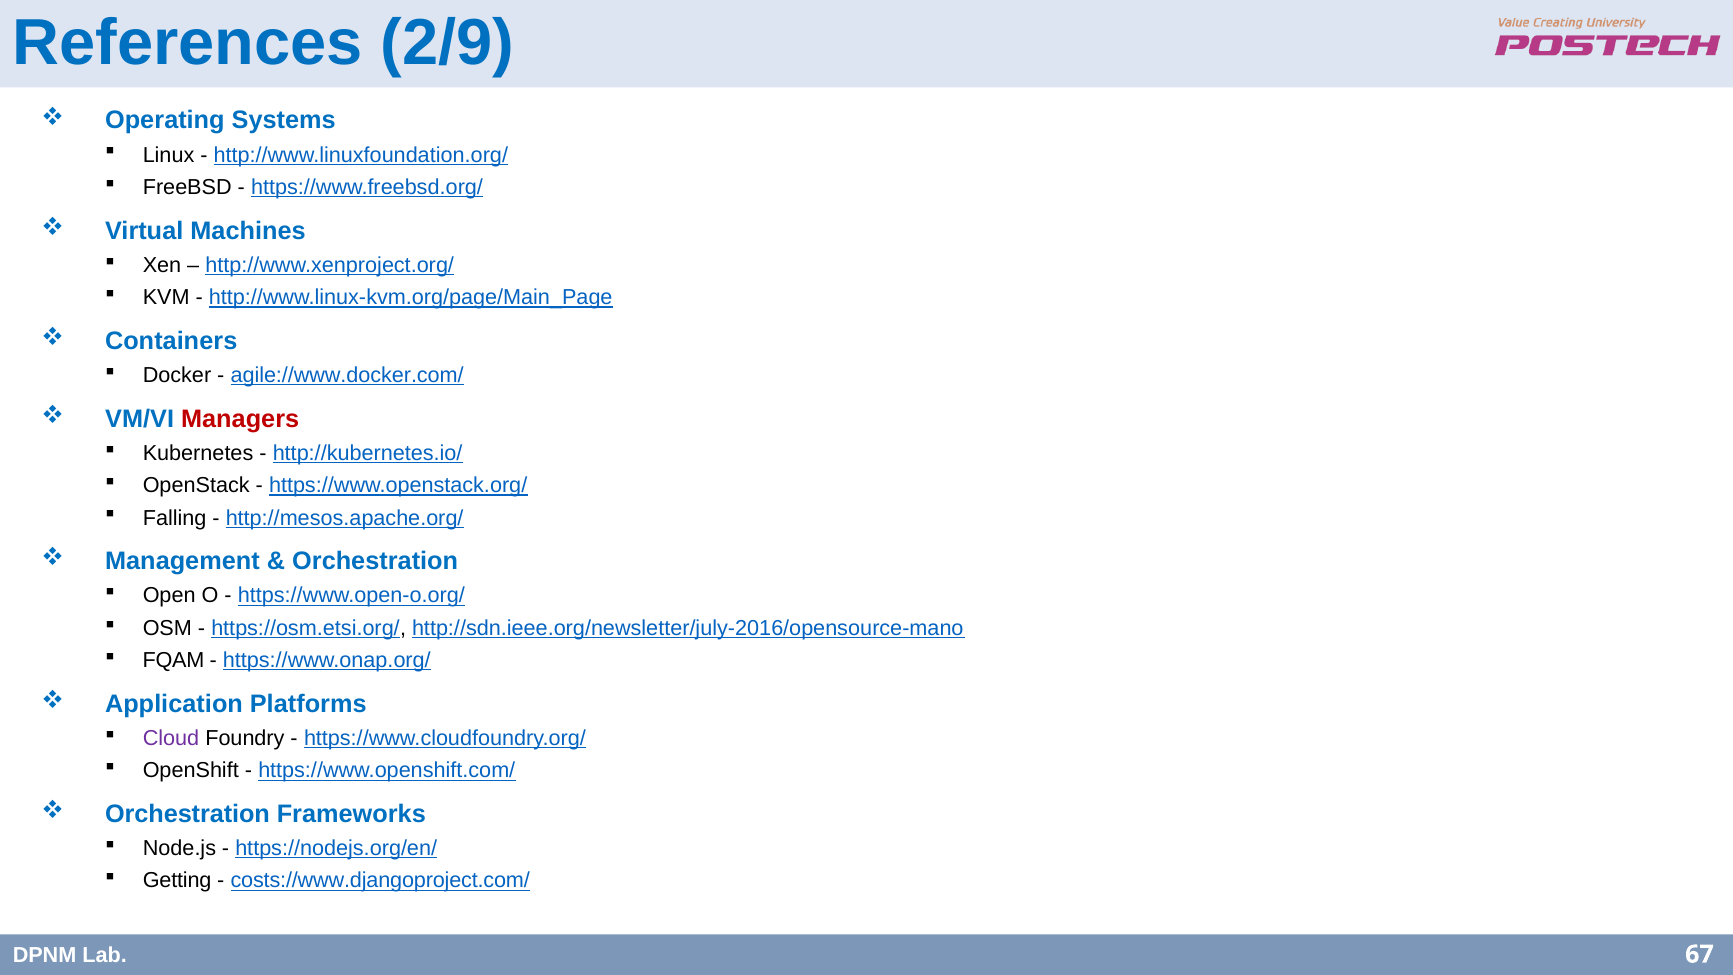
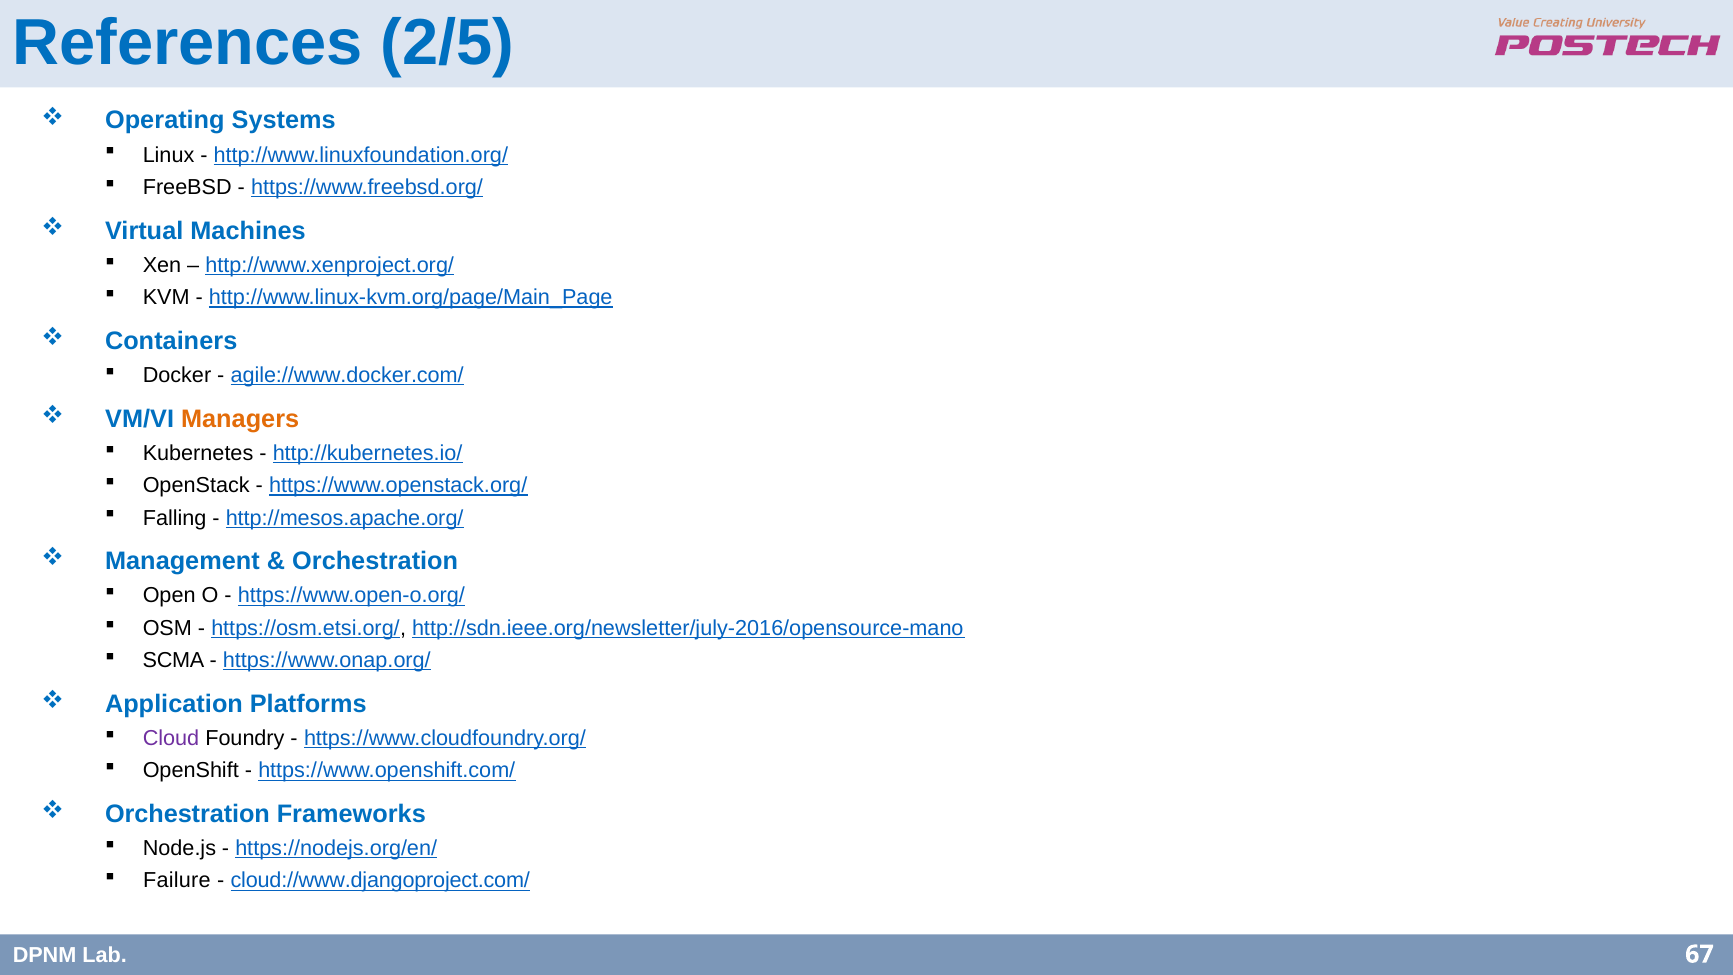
2/9: 2/9 -> 2/5 (448, 43)
Managers colour: red -> orange (240, 419)
FQAM: FQAM -> SCMA (173, 660)
Getting: Getting -> Failure (177, 881)
costs://www.djangoproject.com/: costs://www.djangoproject.com/ -> cloud://www.djangoproject.com/ (380, 881)
